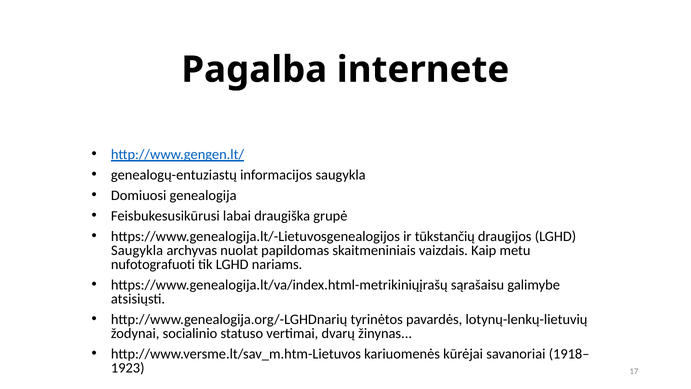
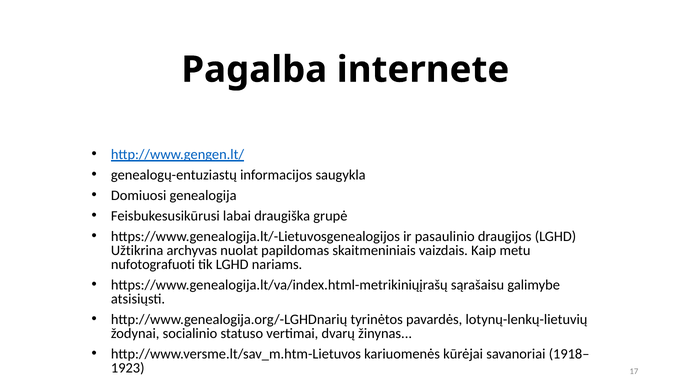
tūkstančių: tūkstančių -> pasaulinio (445, 236)
Saugykla: Saugykla -> Užtikrina (137, 250)
